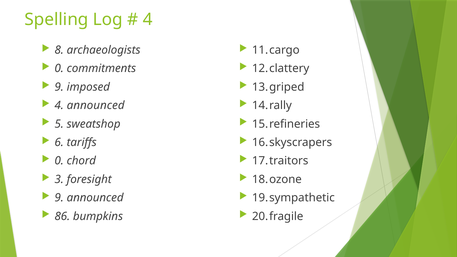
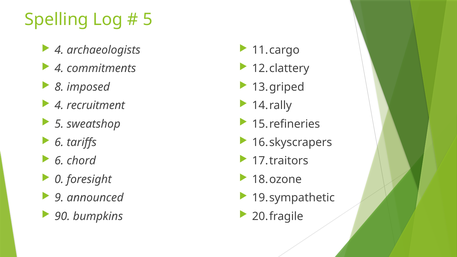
4: 4 -> 5 (148, 20)
8: 8 -> 4 (59, 50)
0: 0 -> 4 (59, 69)
9: 9 -> 8 (59, 87)
4 announced: announced -> recruitment (96, 105)
0: 0 -> 6 (59, 161)
3: 3 -> 0 (59, 179)
86: 86 -> 90 (62, 216)
